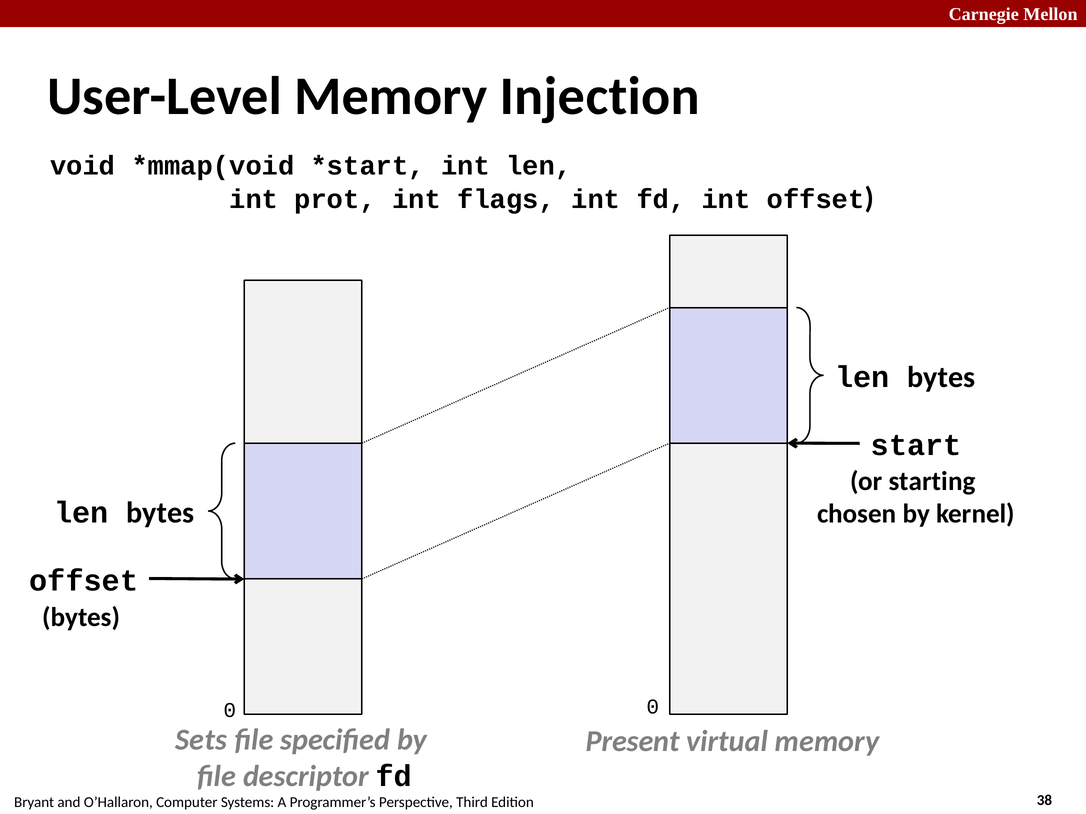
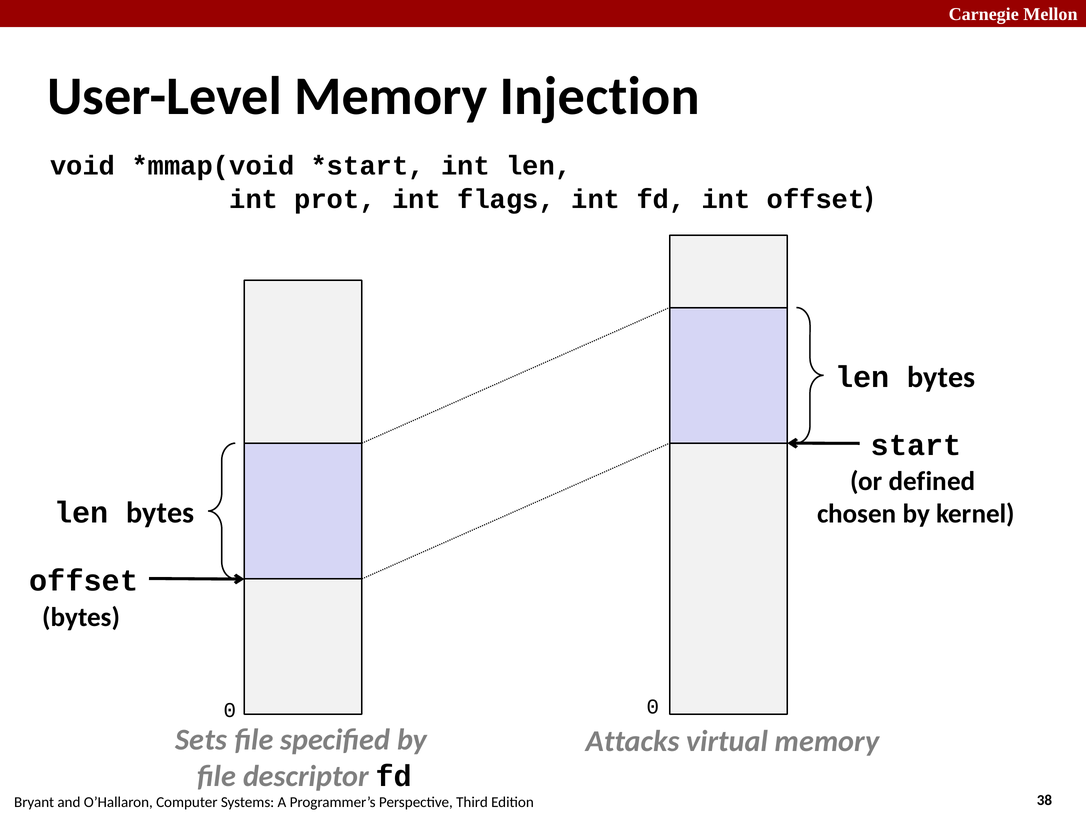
starting: starting -> defined (932, 482)
Present: Present -> Attacks (633, 742)
